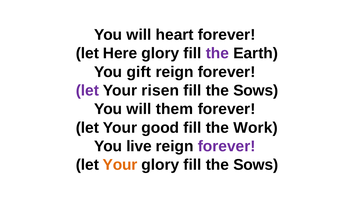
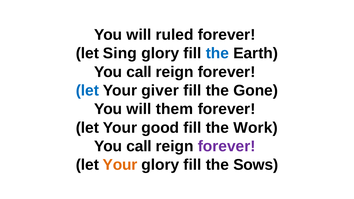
heart: heart -> ruled (175, 35)
Here: Here -> Sing (120, 53)
the colour: purple -> blue (217, 53)
gift: gift -> call (139, 72)
let colour: purple -> blue (87, 91)
risen: risen -> giver (160, 91)
Sows: Sows -> Gone (256, 91)
live: live -> call (139, 146)
